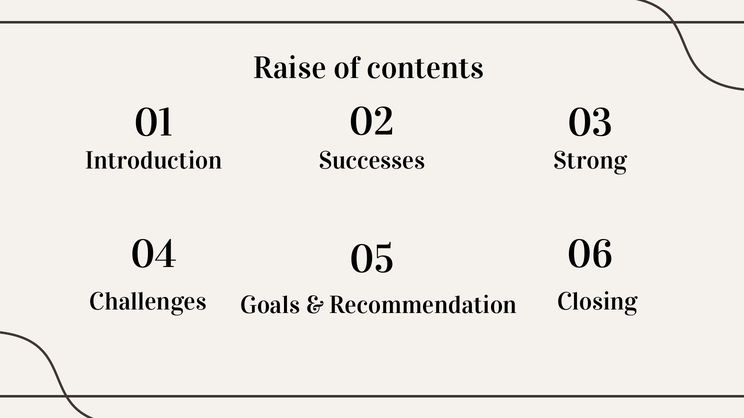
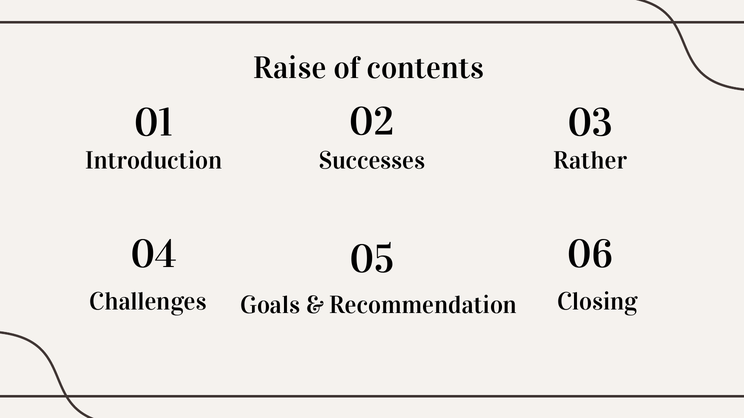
Strong: Strong -> Rather (590, 161)
